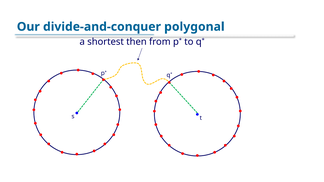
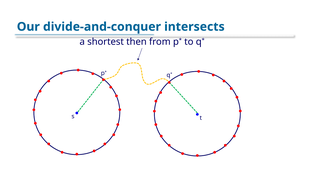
polygonal: polygonal -> intersects (194, 27)
